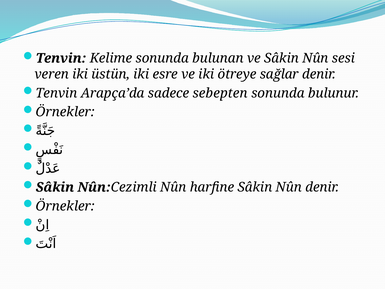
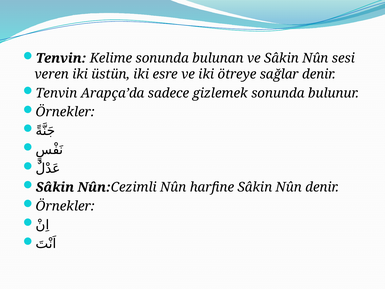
sebepten: sebepten -> gizlemek (220, 93)
